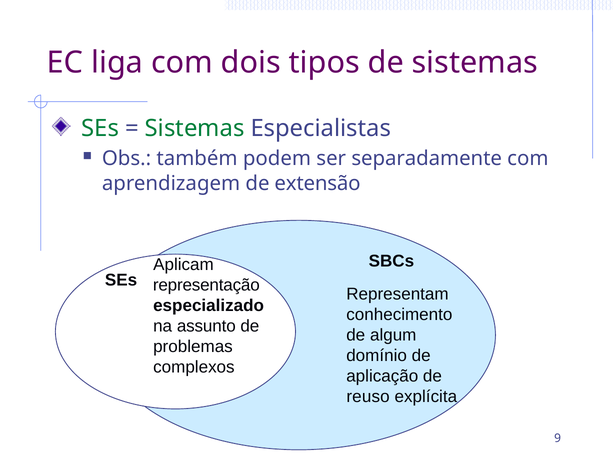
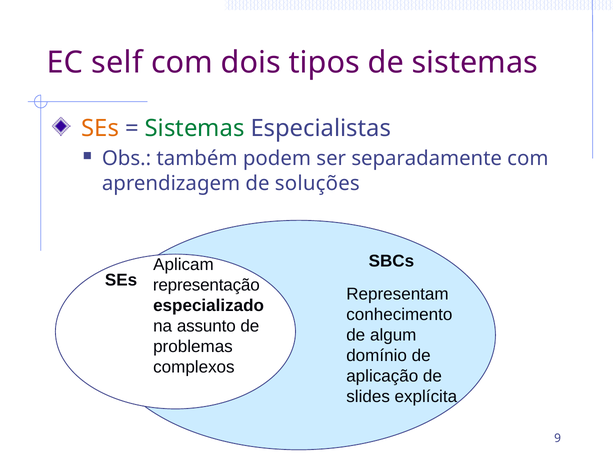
liga: liga -> self (117, 62)
SEs colour: green -> orange (100, 128)
extensão: extensão -> soluções (317, 183)
reuso: reuso -> slides (368, 396)
